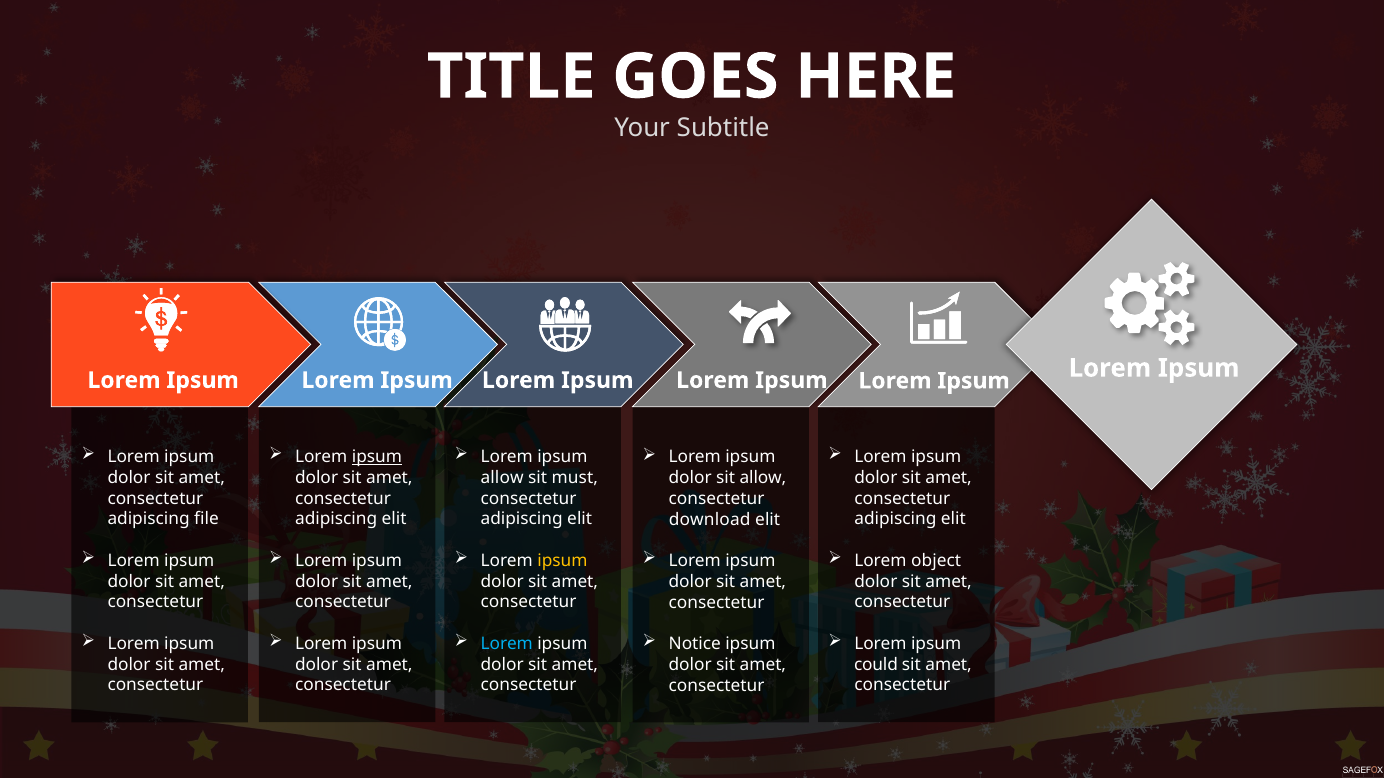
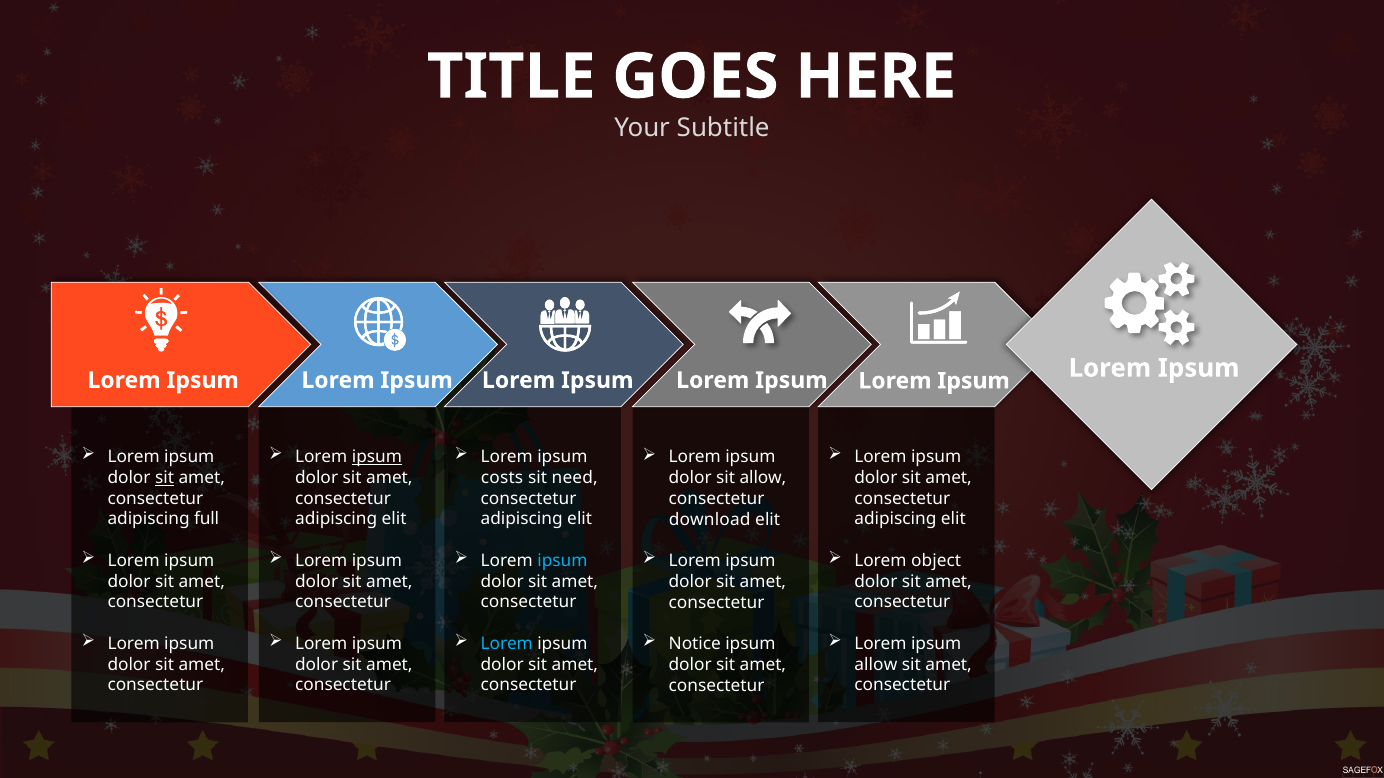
sit underline: none -> present (165, 478)
allow: allow -> costs (502, 478)
must: must -> need (575, 478)
file: file -> full (207, 520)
ipsum colour: yellow -> light blue (562, 561)
could: could -> allow (876, 665)
